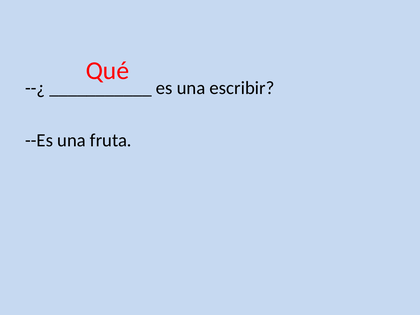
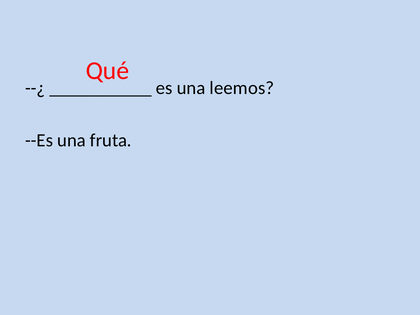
escribir: escribir -> leemos (242, 88)
